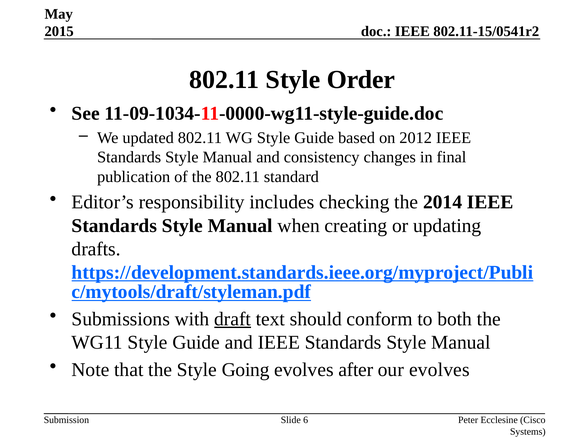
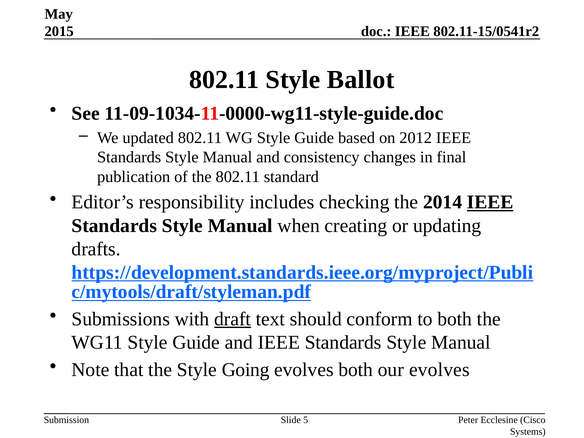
Order: Order -> Ballot (361, 80)
IEEE underline: none -> present (490, 202)
evolves after: after -> both (356, 370)
6: 6 -> 5 (306, 420)
